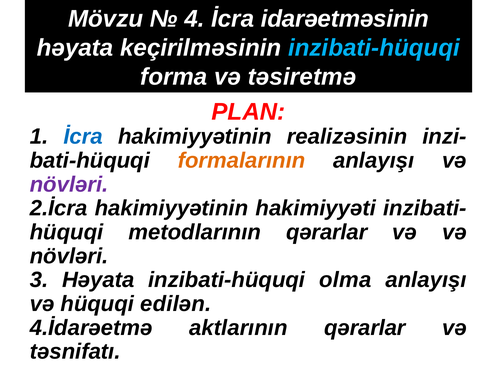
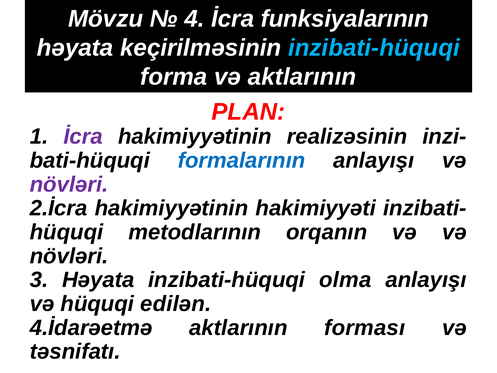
idarəetməsinin: idarəetməsinin -> funksiyalarının (345, 19)
və təsiretmə: təsiretmə -> aktlarının (302, 77)
İcra colour: blue -> purple (83, 137)
formalarının colour: orange -> blue (242, 160)
metodlarının qərarlar: qərarlar -> orqanın (327, 232)
aktlarının qərarlar: qərarlar -> forması (365, 328)
